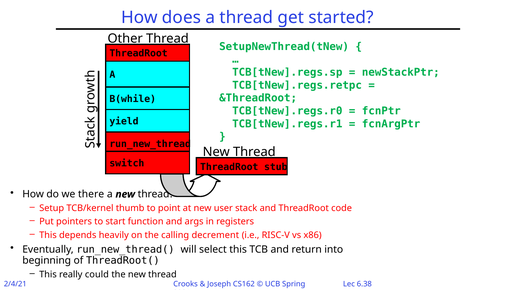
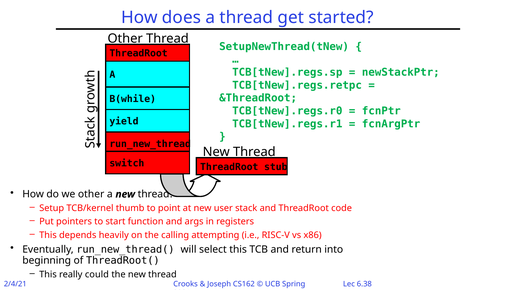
we there: there -> other (91, 194)
decrement: decrement -> attempting (215, 235)
